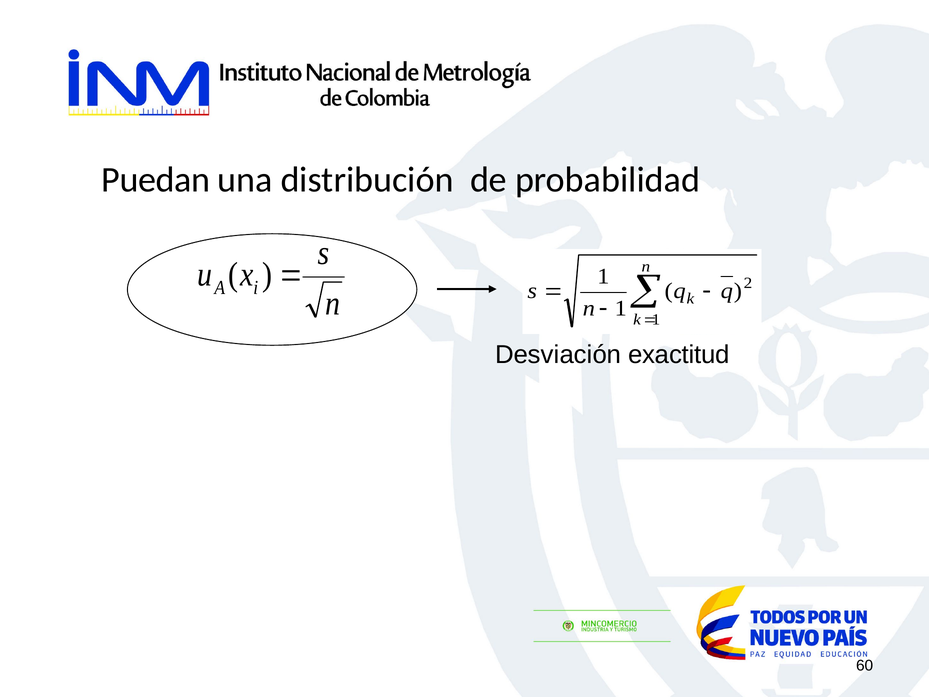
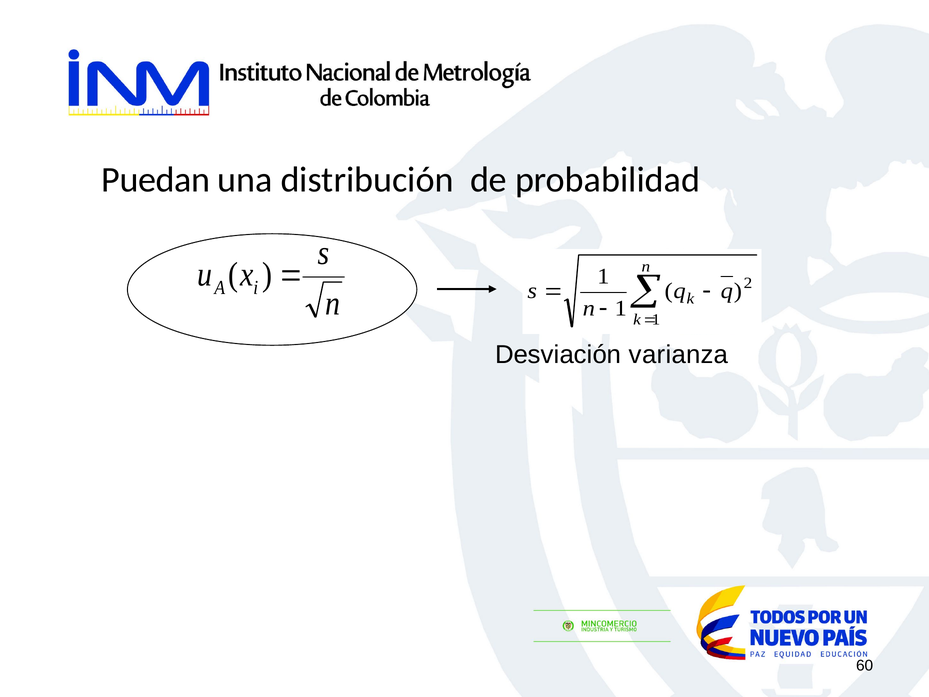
exactitud: exactitud -> varianza (679, 355)
